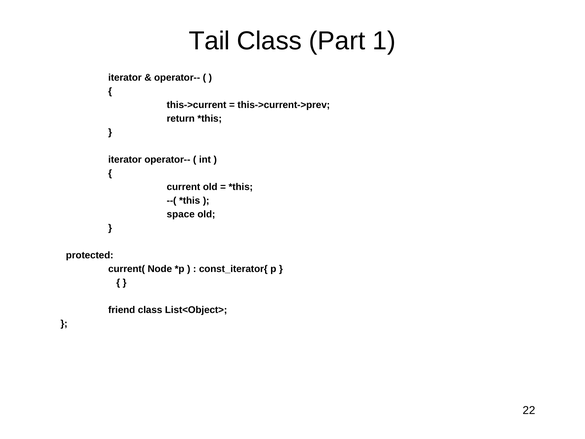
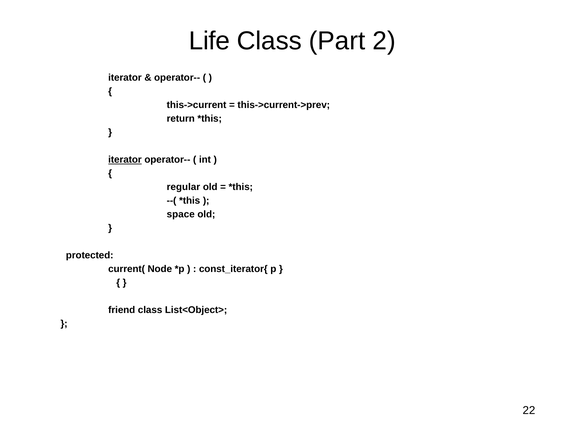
Tail: Tail -> Life (209, 41)
1: 1 -> 2 (384, 41)
iterator underline: none -> present (125, 160)
current: current -> regular (183, 187)
